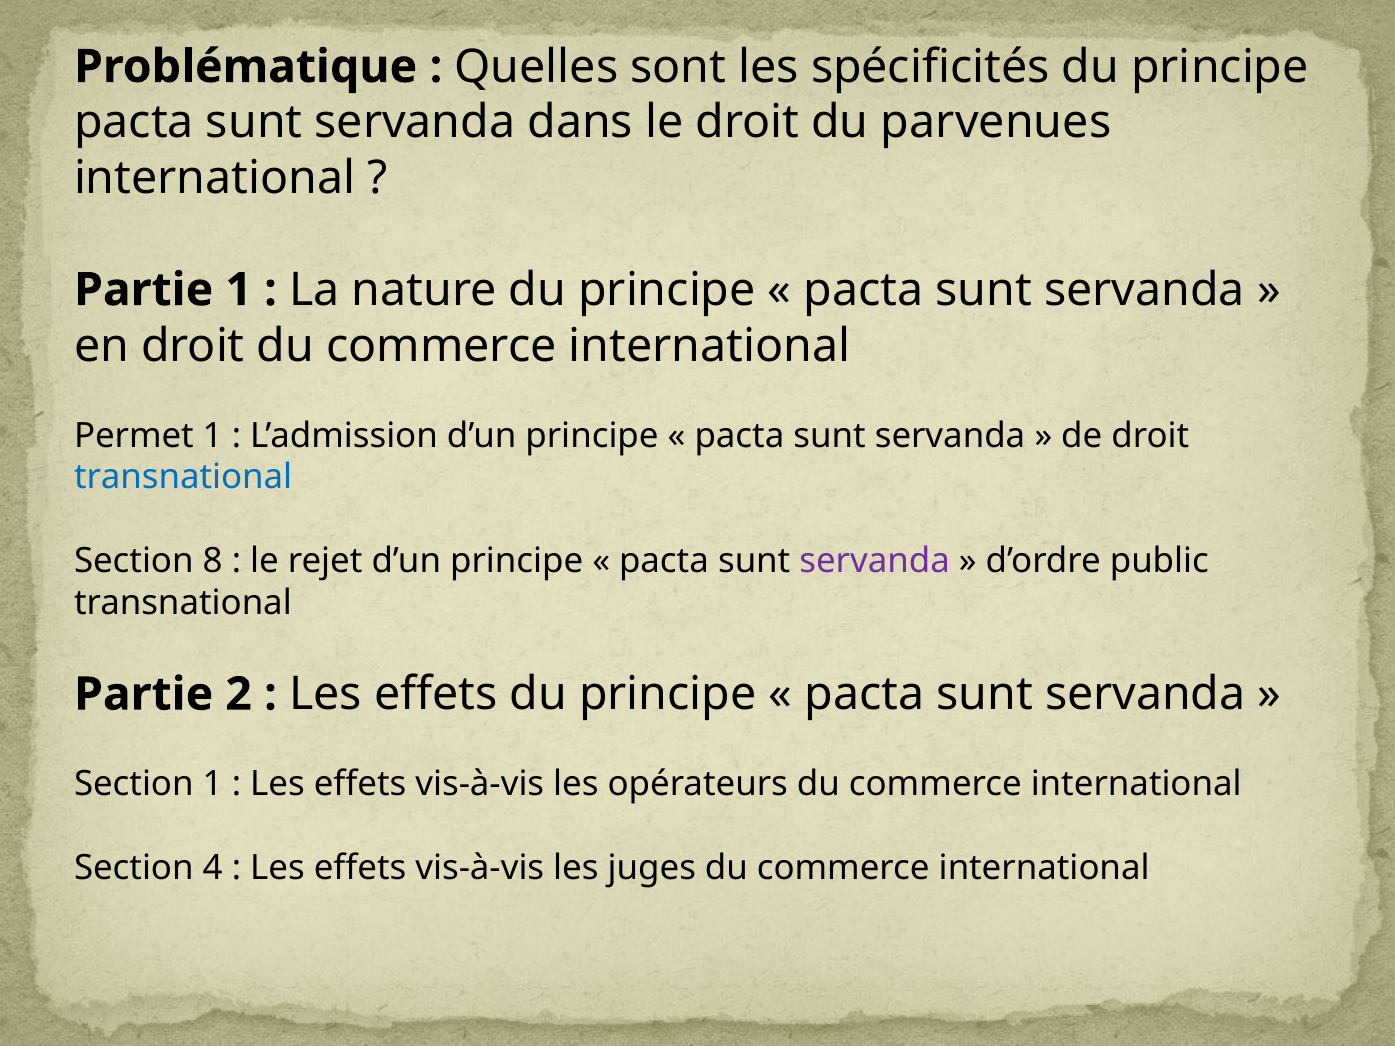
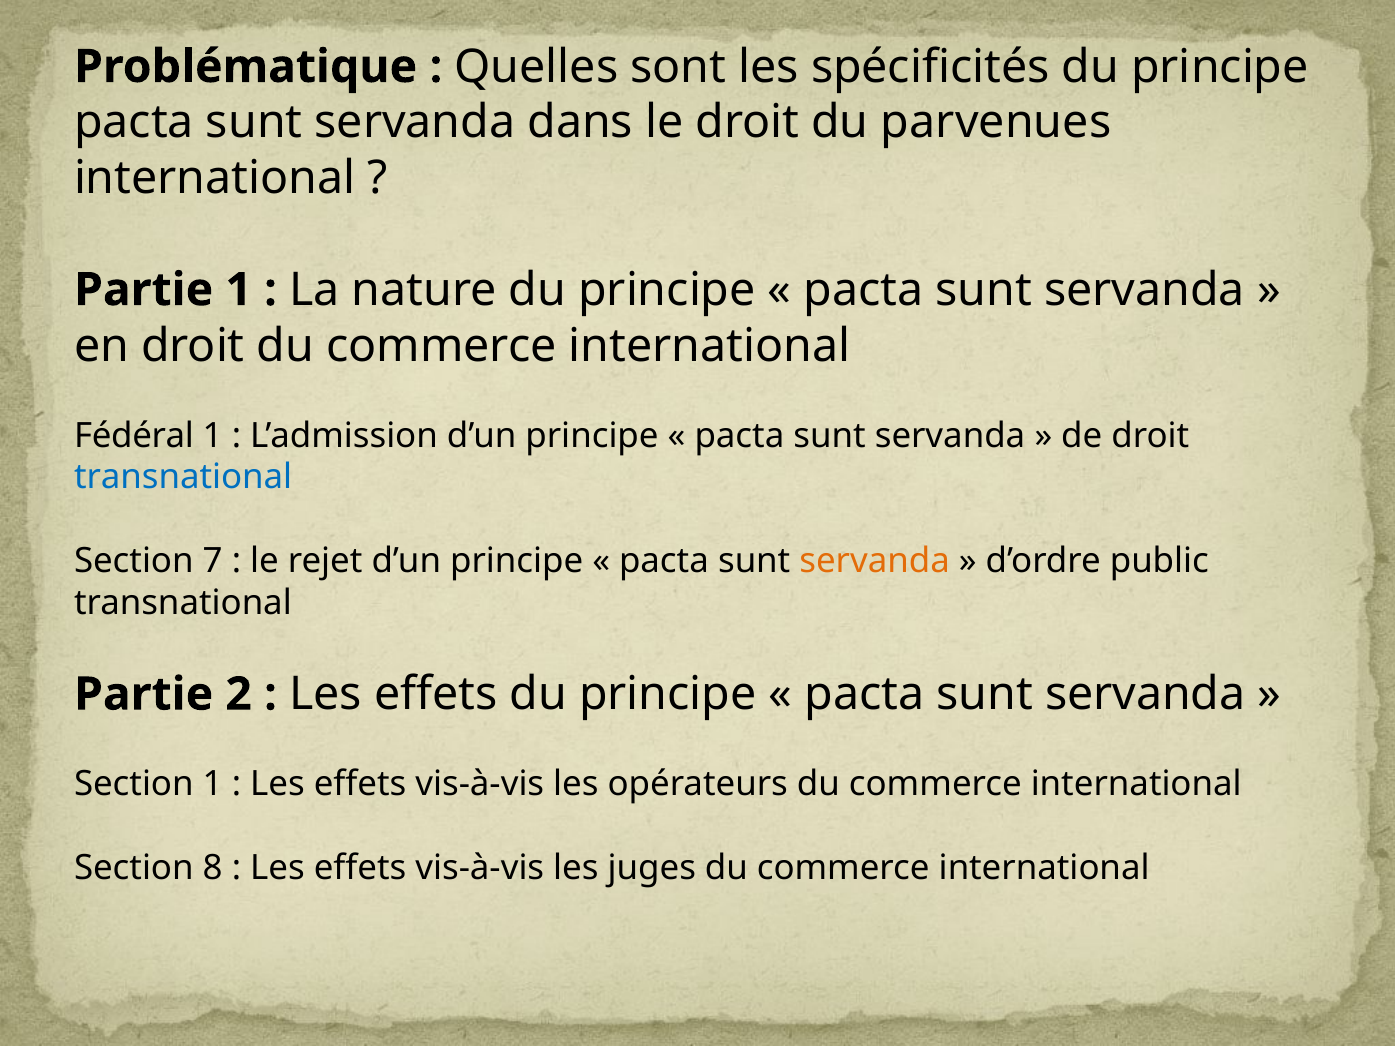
Permet: Permet -> Fédéral (134, 436)
8: 8 -> 7 (213, 561)
servanda colour: purple -> orange (875, 561)
4: 4 -> 8 (213, 868)
